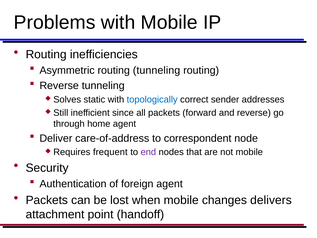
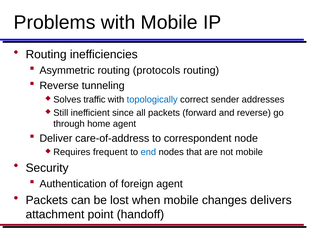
routing tunneling: tunneling -> protocols (157, 70)
static: static -> traffic (94, 99)
end colour: purple -> blue (148, 152)
